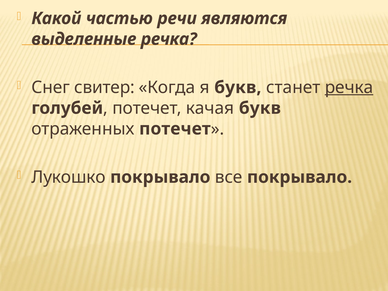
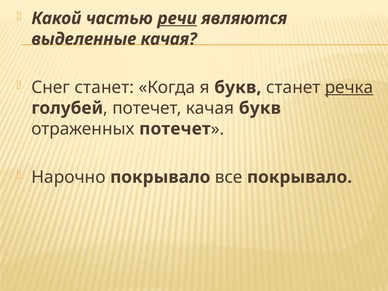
речи underline: none -> present (177, 18)
выделенные речка: речка -> качая (169, 39)
Снег свитер: свитер -> станет (104, 87)
Лукошко: Лукошко -> Нарочно (68, 177)
